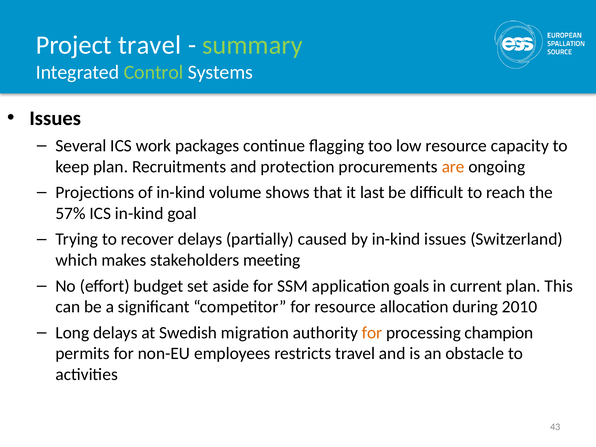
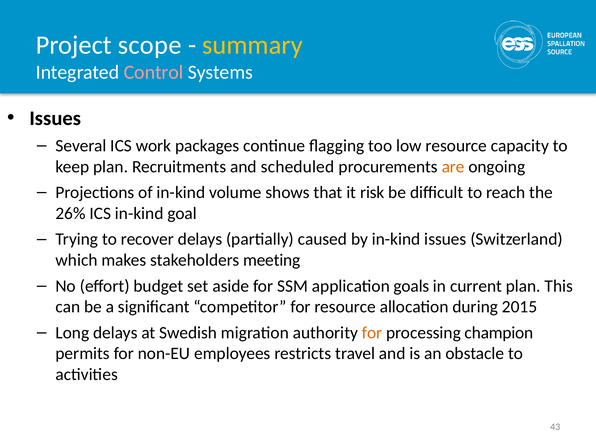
Project travel: travel -> scope (150, 45)
summary colour: light green -> yellow (252, 45)
Control colour: light green -> pink (154, 72)
protection: protection -> scheduled (298, 167)
last: last -> risk (372, 193)
57%: 57% -> 26% (71, 213)
2010: 2010 -> 2015 (520, 307)
